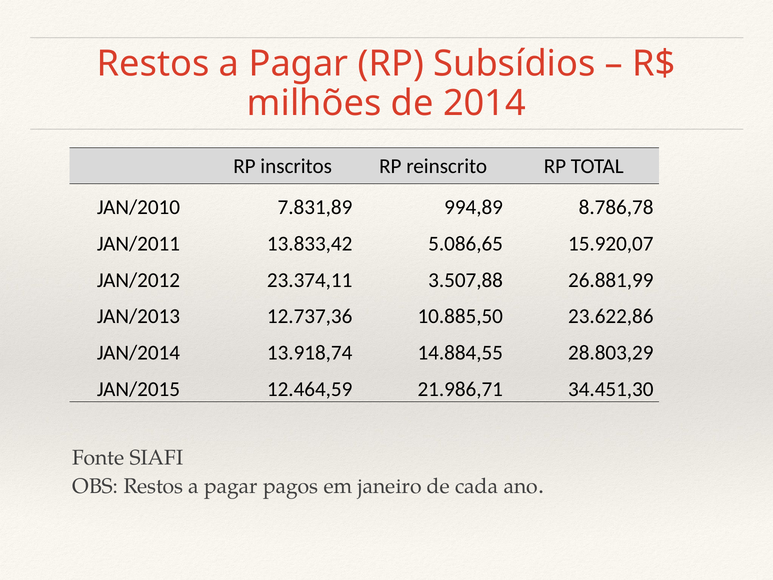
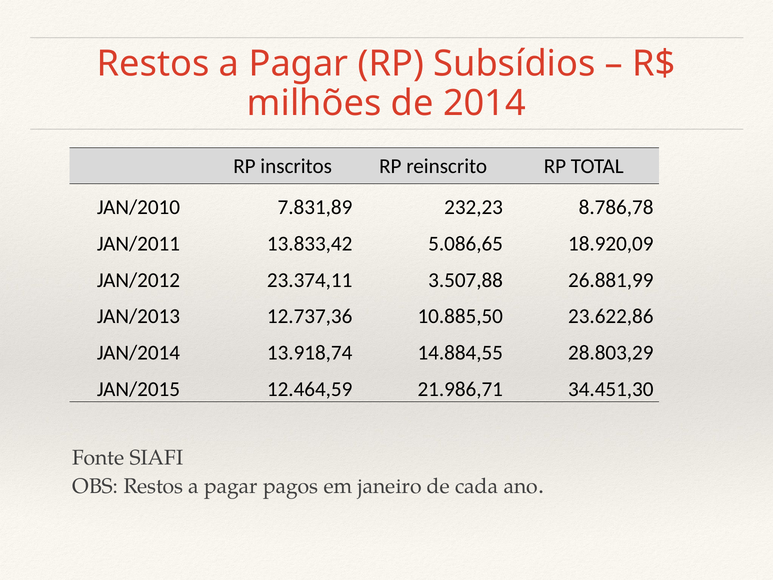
994,89: 994,89 -> 232,23 (474, 207)
15.920,07: 15.920,07 -> 18.920,09 (611, 244)
